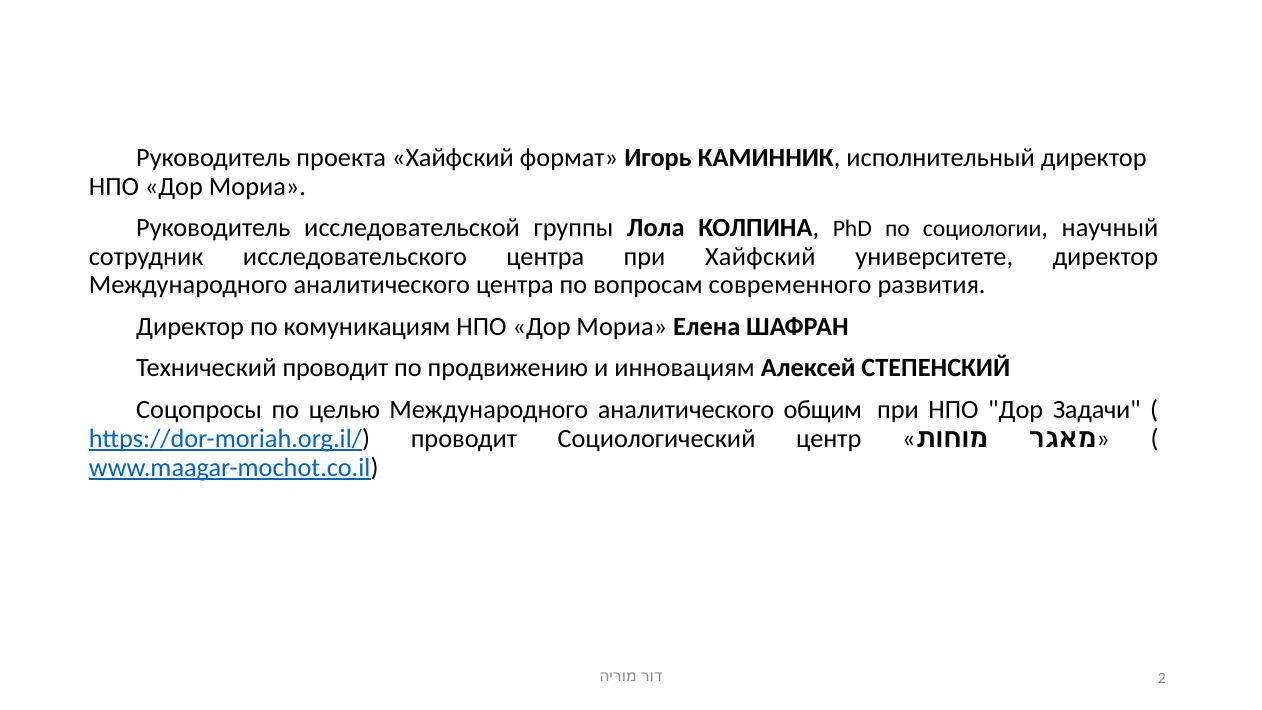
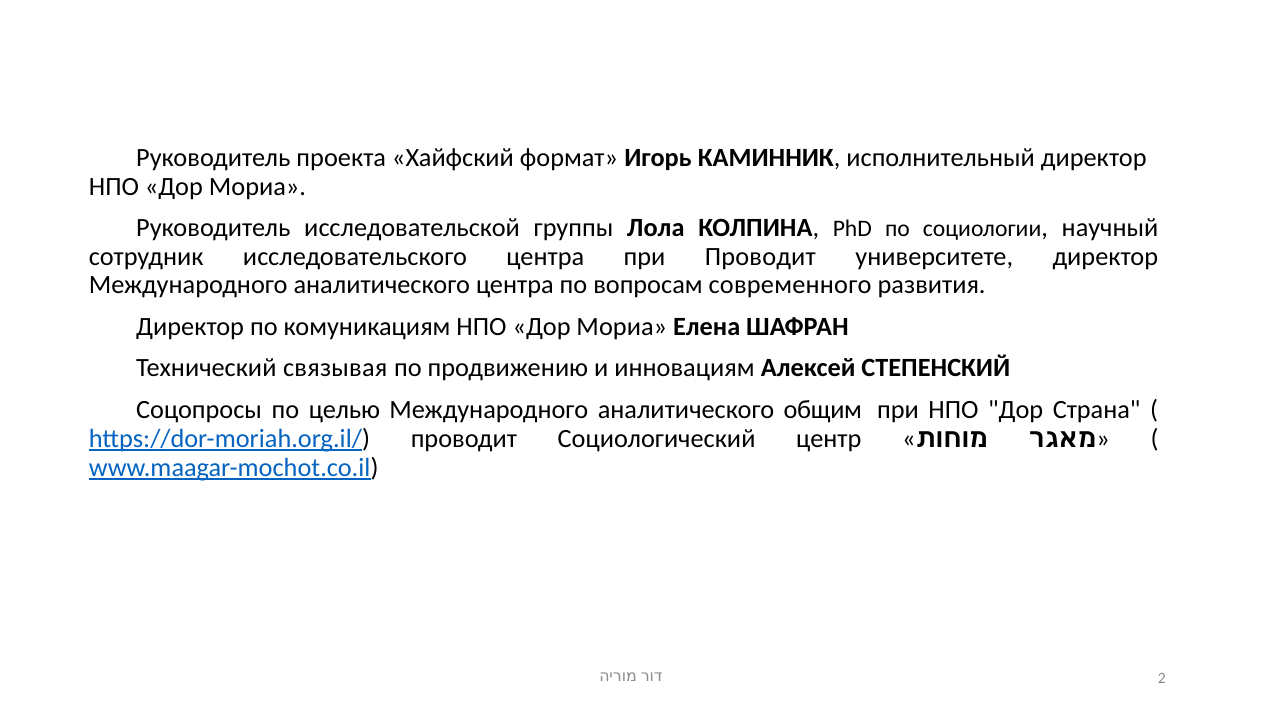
при Хайфский: Хайфский -> Проводит (760, 256)
Технический проводит: проводит -> связывая (335, 368)
Задачи: Задачи -> Страна (1097, 410)
